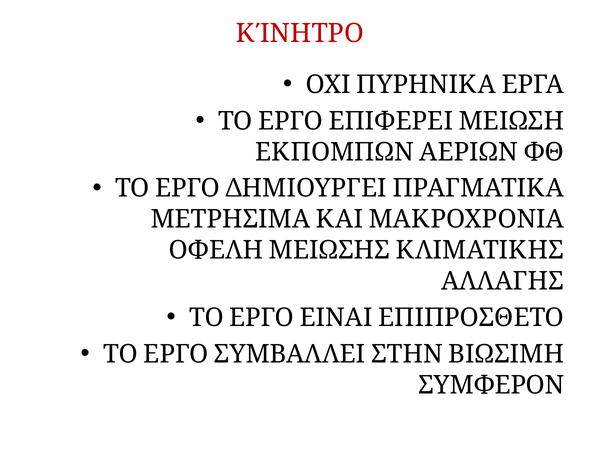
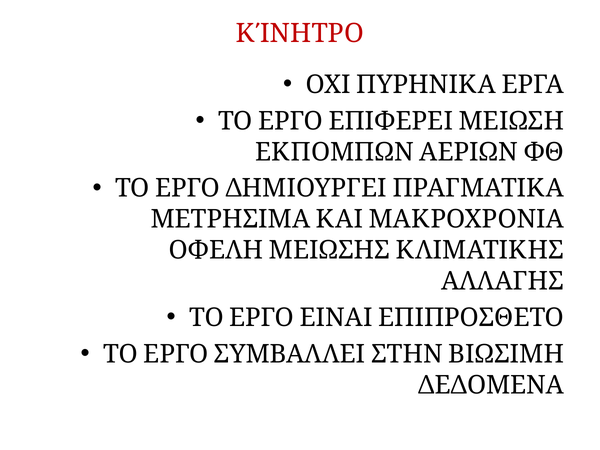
ΣΥΜΦΕΡΟΝ: ΣΥΜΦΕΡΟΝ -> ΔΕΔΟΜΕΝΑ (491, 385)
